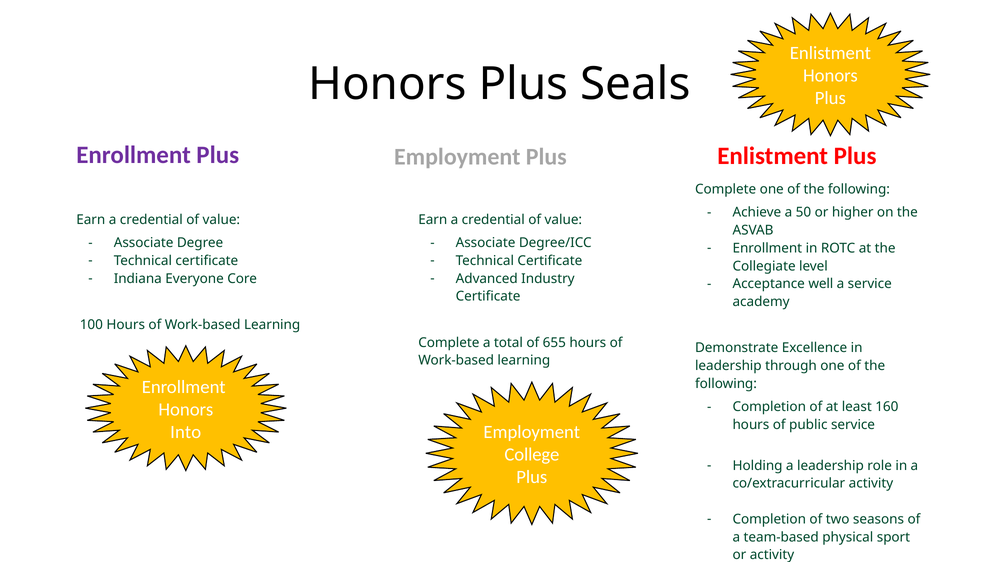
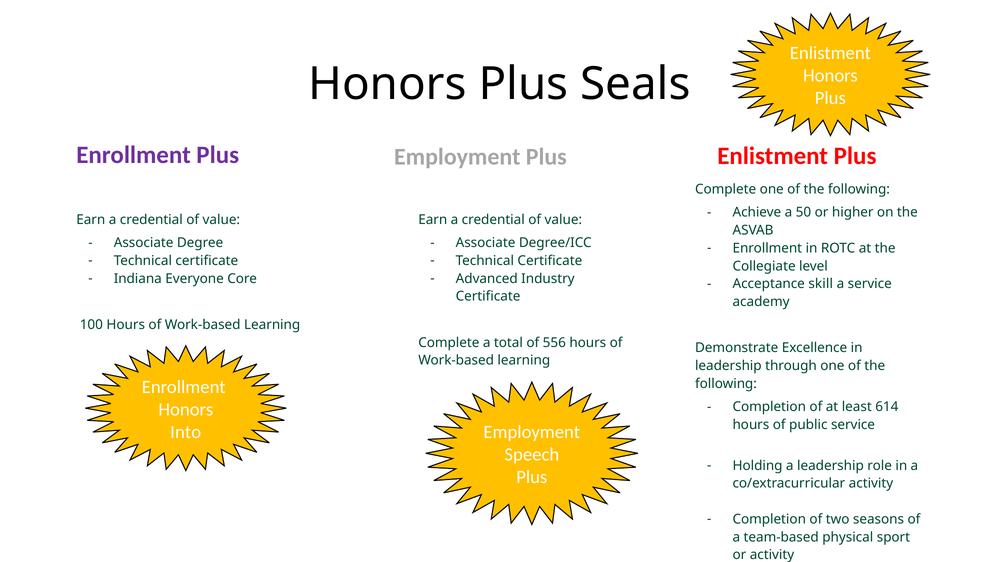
well: well -> skill (821, 284)
655: 655 -> 556 (554, 343)
160: 160 -> 614 (887, 407)
College: College -> Speech (532, 455)
